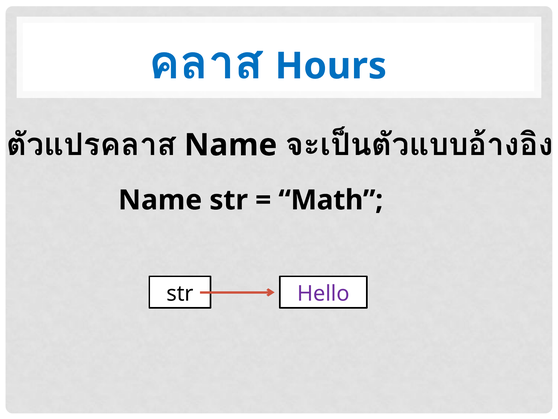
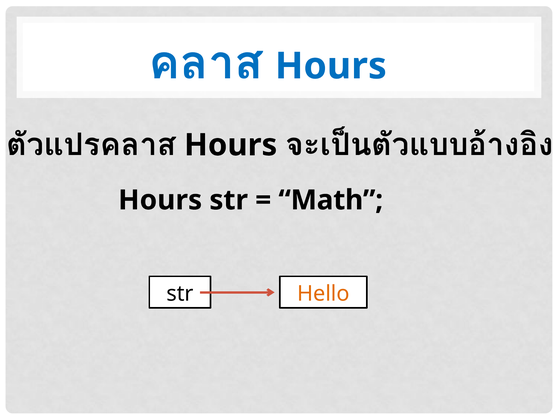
Name: Name -> Hours (231, 145)
Name: Name -> Hours (160, 200)
Hello colour: purple -> orange (323, 293)
